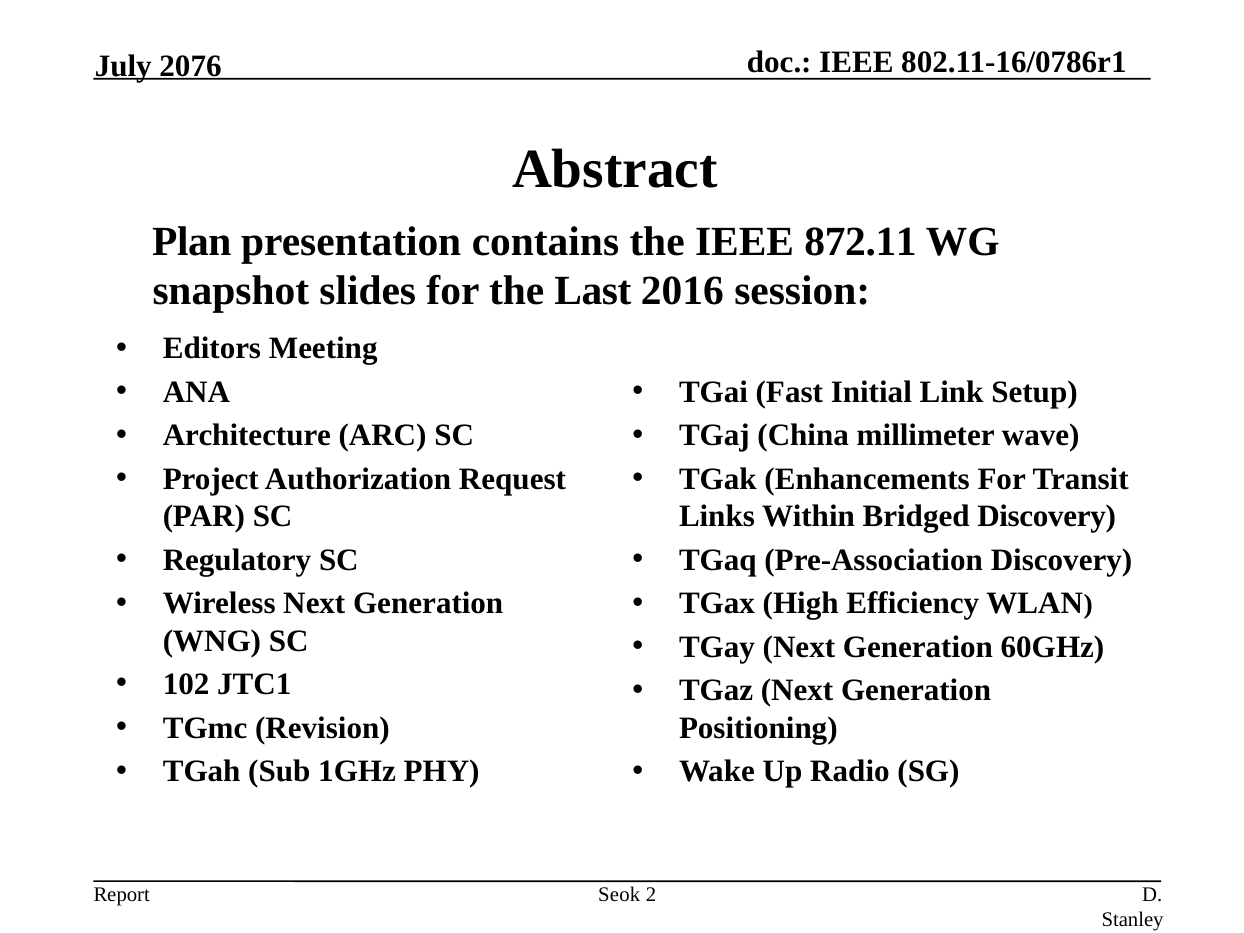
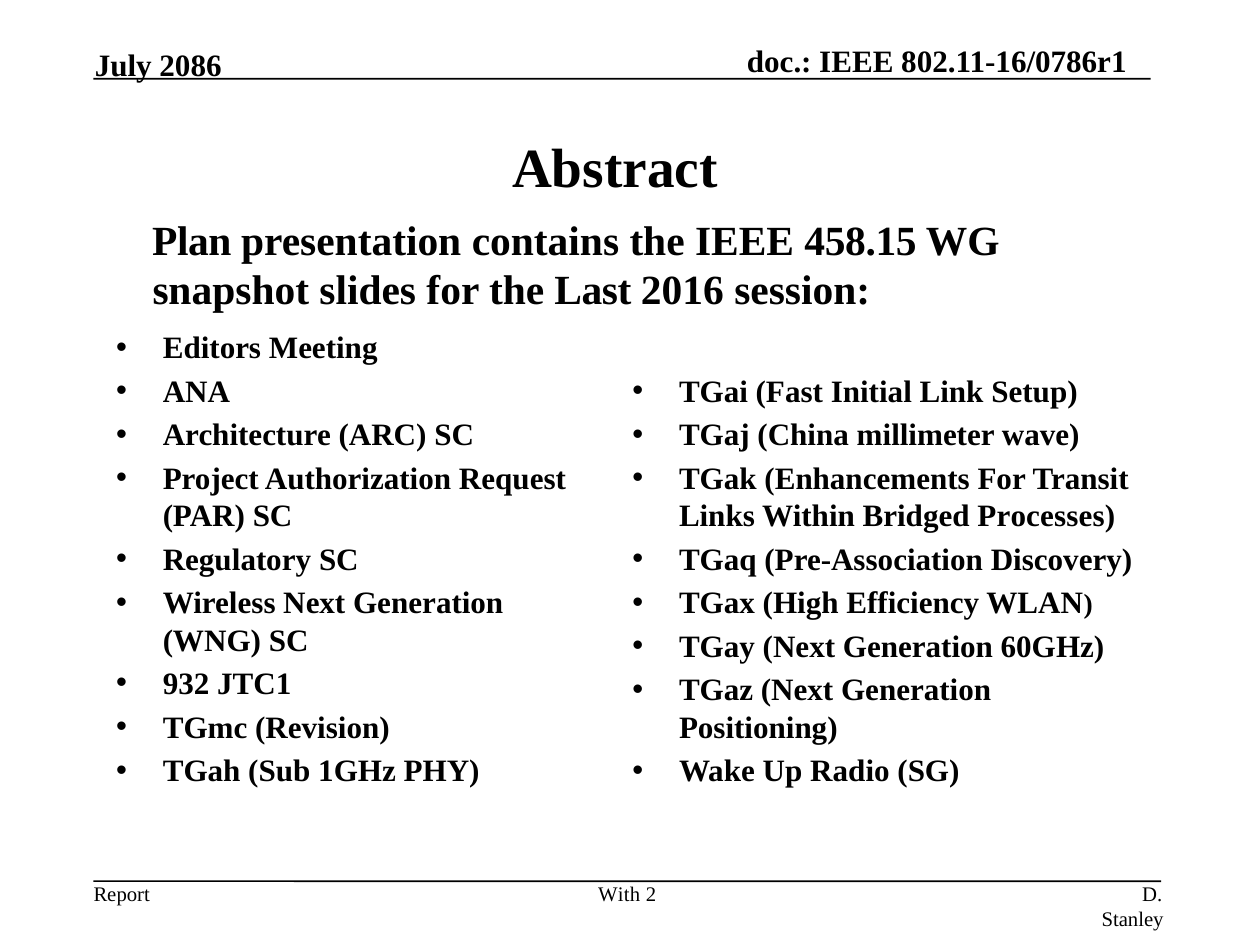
2076: 2076 -> 2086 (191, 66)
872.11: 872.11 -> 458.15 (861, 241)
Bridged Discovery: Discovery -> Processes (1046, 516)
102: 102 -> 932 (186, 684)
Seok: Seok -> With (619, 895)
